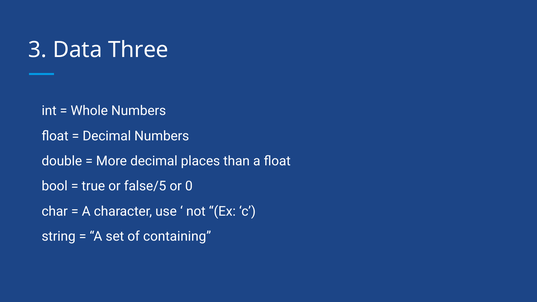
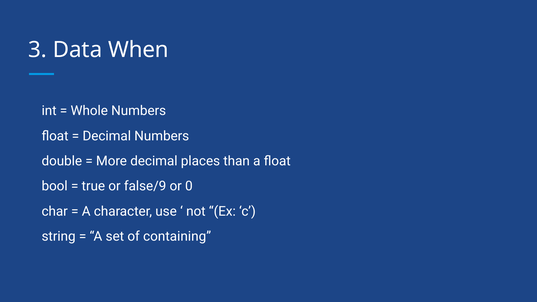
Three: Three -> When (138, 50)
false/5: false/5 -> false/9 (145, 186)
